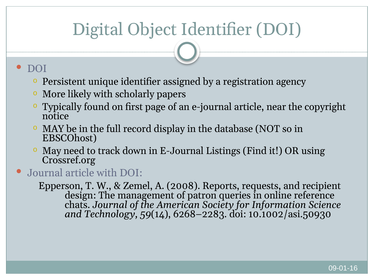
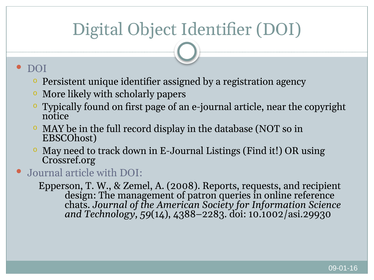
6268–2283: 6268–2283 -> 4388–2283 (200, 215)
10.1002/asi.50930: 10.1002/asi.50930 -> 10.1002/asi.29930 (290, 215)
